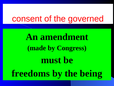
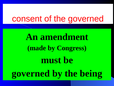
freedoms: freedoms -> governed (31, 73)
